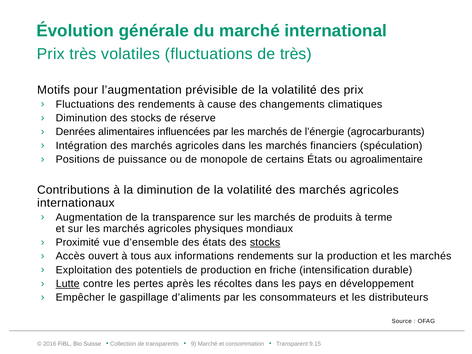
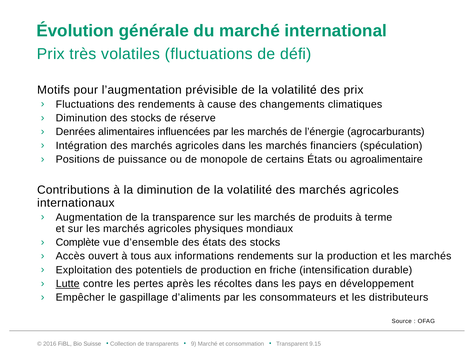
de très: très -> défi (296, 54)
Proximité: Proximité -> Complète (78, 242)
stocks underline: present -> none (265, 242)
